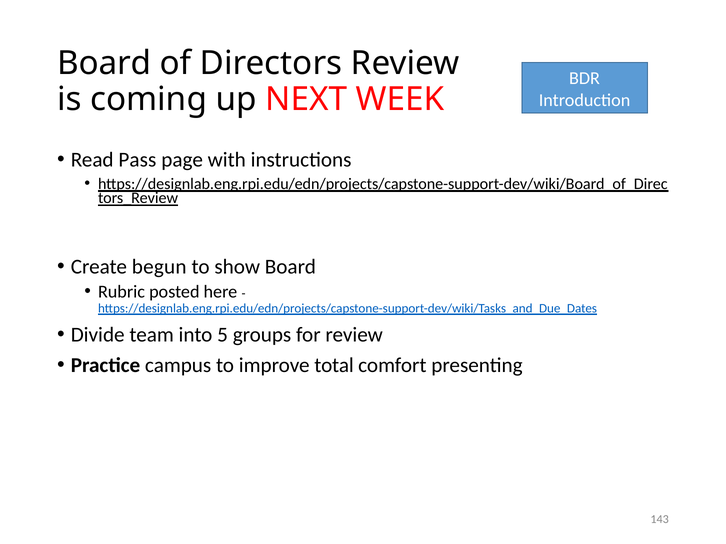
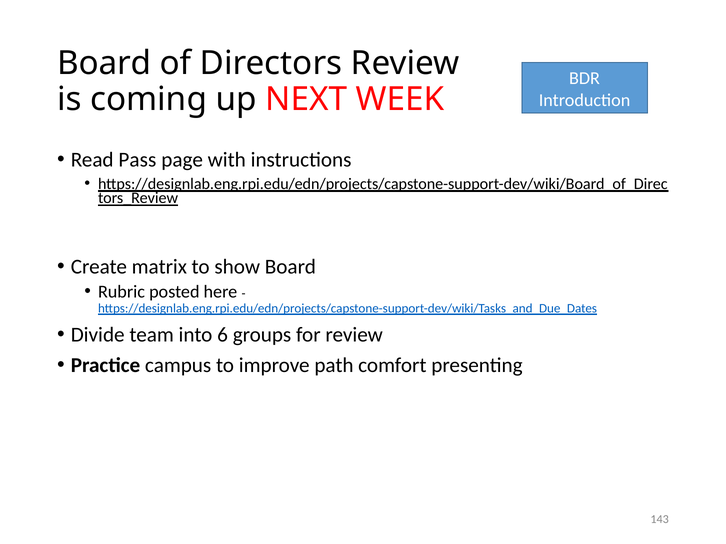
begun: begun -> matrix (159, 267)
5: 5 -> 6 (223, 335)
total: total -> path (334, 365)
